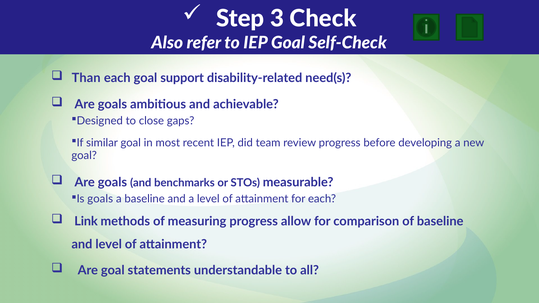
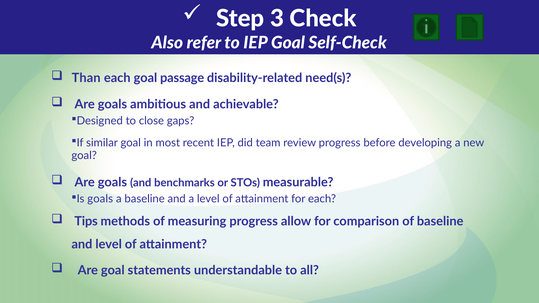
support: support -> passage (182, 78)
Link: Link -> Tips (86, 221)
